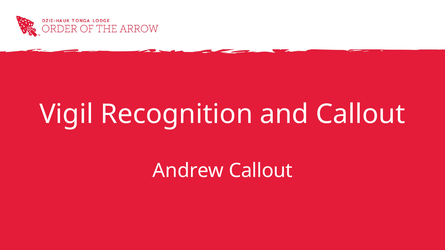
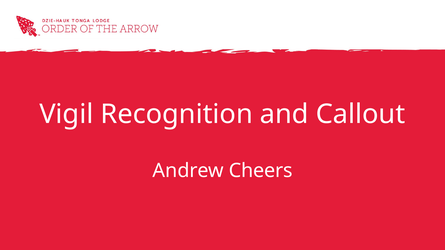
Andrew Callout: Callout -> Cheers (261, 171)
